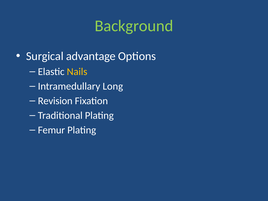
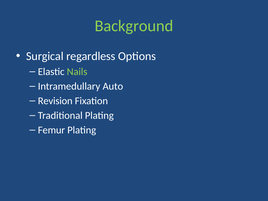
advantage: advantage -> regardless (91, 56)
Nails colour: yellow -> light green (77, 72)
Long: Long -> Auto (113, 86)
